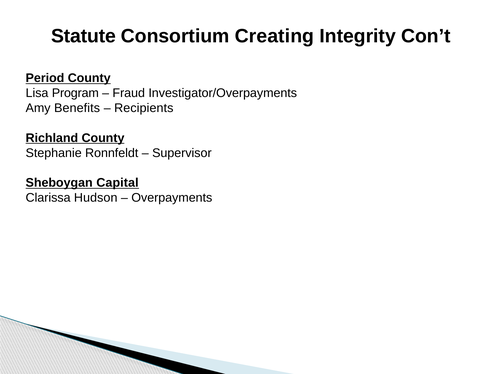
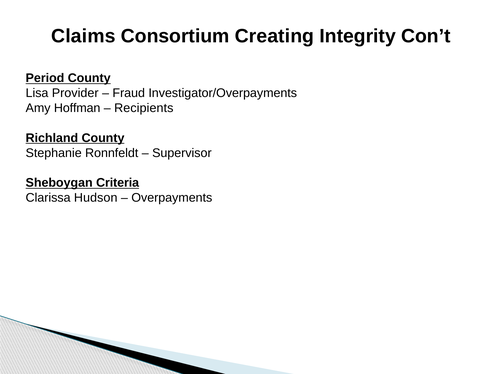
Statute: Statute -> Claims (83, 36)
Program: Program -> Provider (75, 93)
Benefits: Benefits -> Hoffman (77, 108)
Capital: Capital -> Criteria (118, 183)
